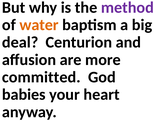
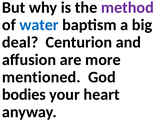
water colour: orange -> blue (39, 25)
committed: committed -> mentioned (41, 77)
babies: babies -> bodies (24, 95)
